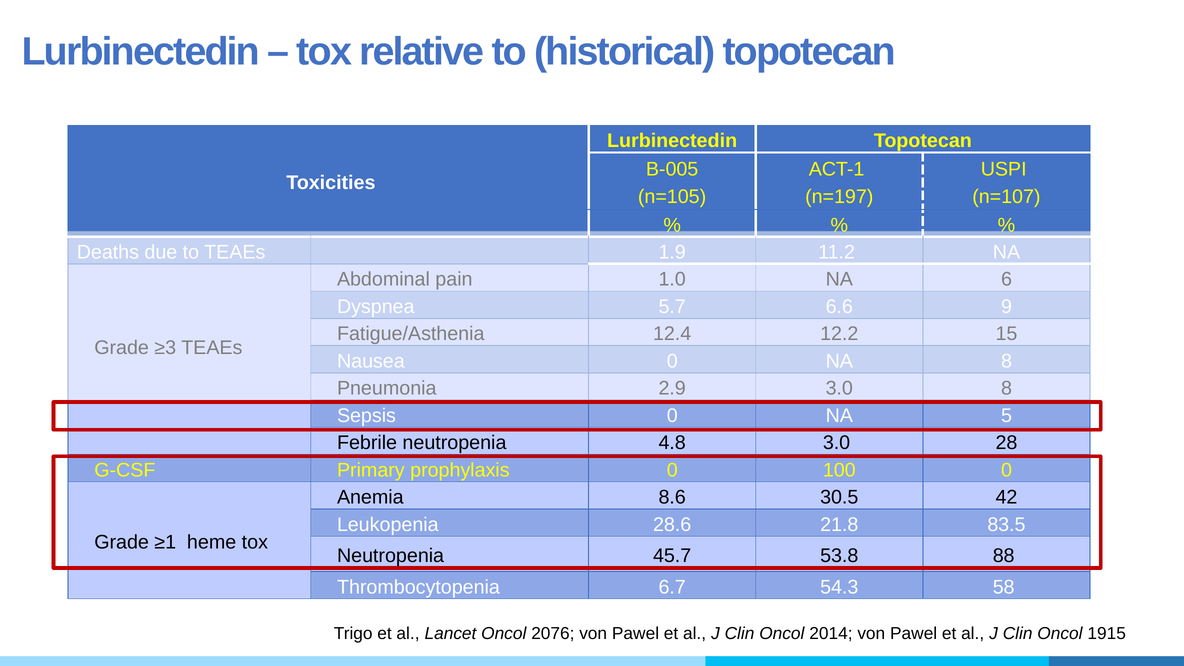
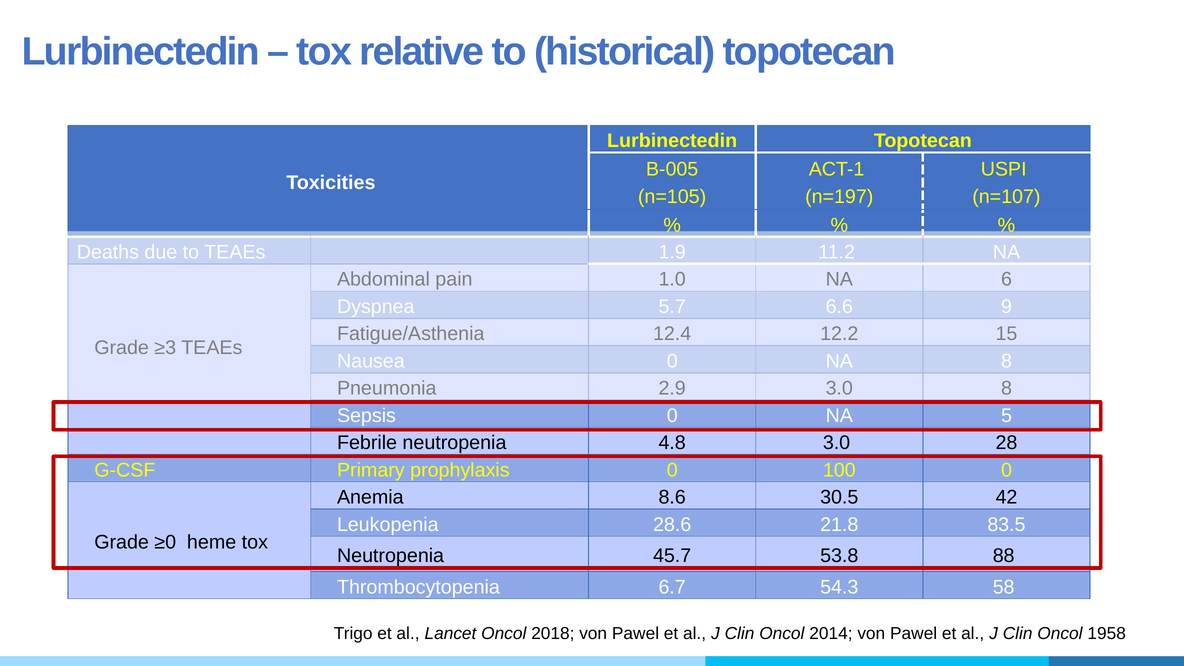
≥1: ≥1 -> ≥0 (165, 542)
2076: 2076 -> 2018 (553, 634)
1915: 1915 -> 1958 (1107, 634)
